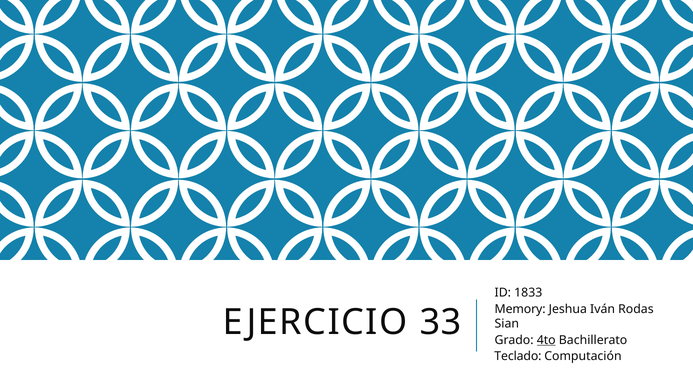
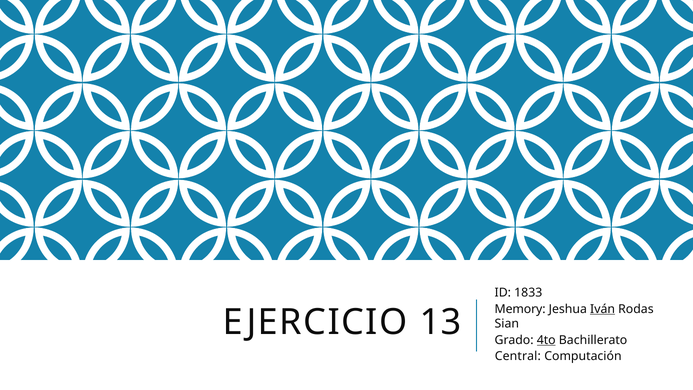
Iván underline: none -> present (603, 309)
33: 33 -> 13 (441, 322)
Teclado: Teclado -> Central (518, 356)
